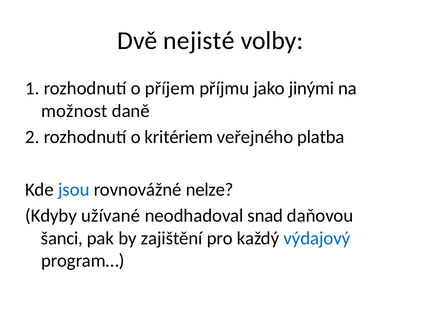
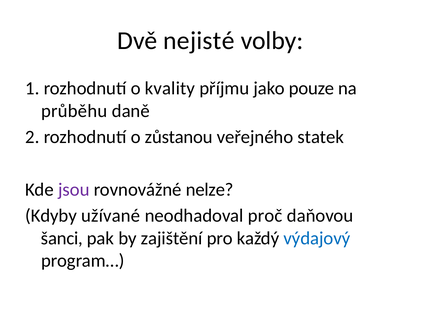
příjem: příjem -> kvality (170, 88)
jinými: jinými -> pouze (311, 88)
možnost: možnost -> průběhu (74, 111)
kritériem: kritériem -> zůstanou (179, 137)
platba: platba -> statek (321, 137)
jsou colour: blue -> purple (74, 189)
snad: snad -> proč (265, 216)
